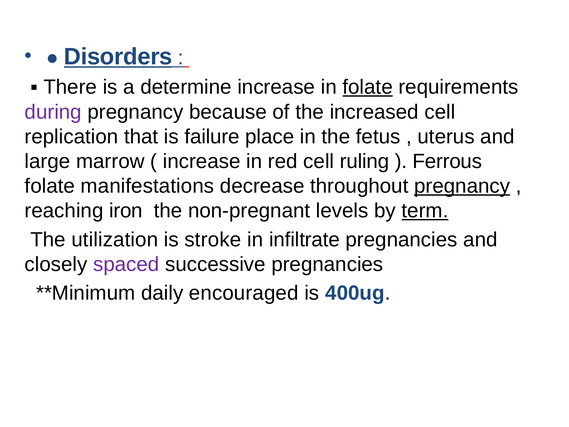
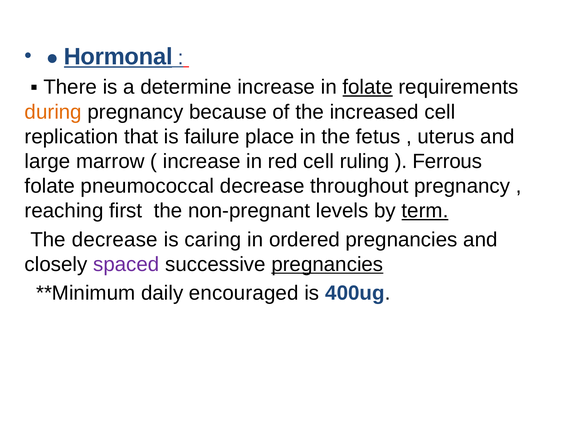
Disorders: Disorders -> Hormonal (118, 57)
during colour: purple -> orange (53, 112)
manifestations: manifestations -> pneumococcal (147, 186)
pregnancy underline: present -> none (462, 186)
iron: iron -> first (126, 211)
The utilization: utilization -> decrease (115, 239)
stroke: stroke -> caring (213, 239)
infiltrate: infiltrate -> ordered (304, 239)
pregnancies underline: none -> present (327, 264)
